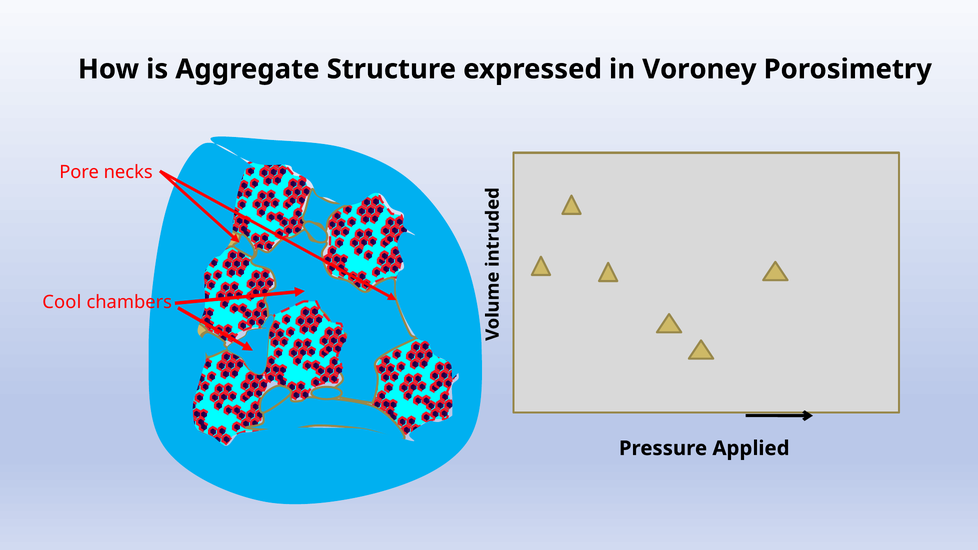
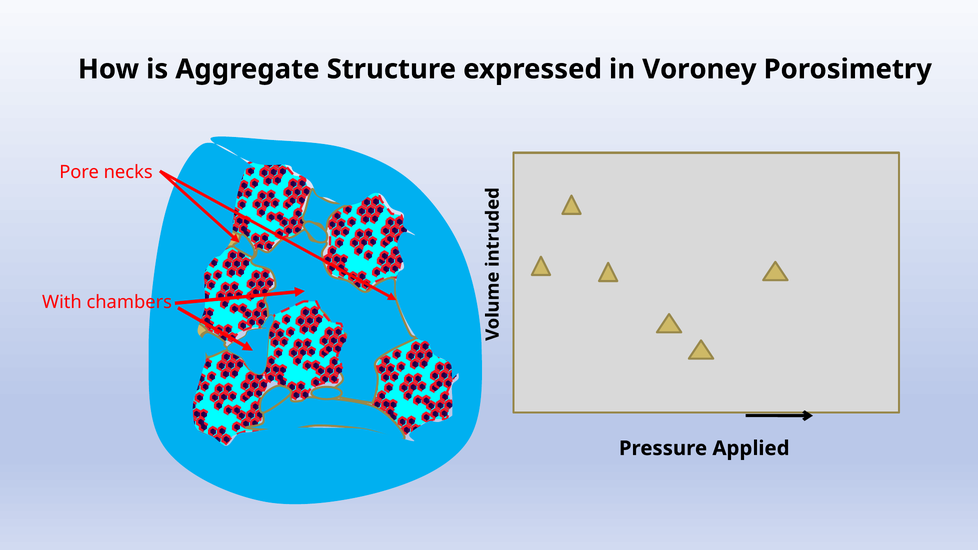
Cool: Cool -> With (62, 302)
